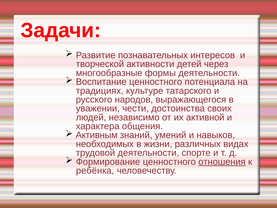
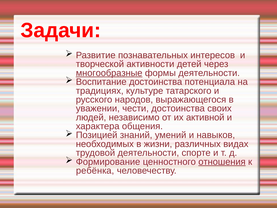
многообразные underline: none -> present (109, 73)
Воспитание ценностного: ценностного -> достоинства (156, 82)
Активным: Активным -> Позицией (97, 135)
